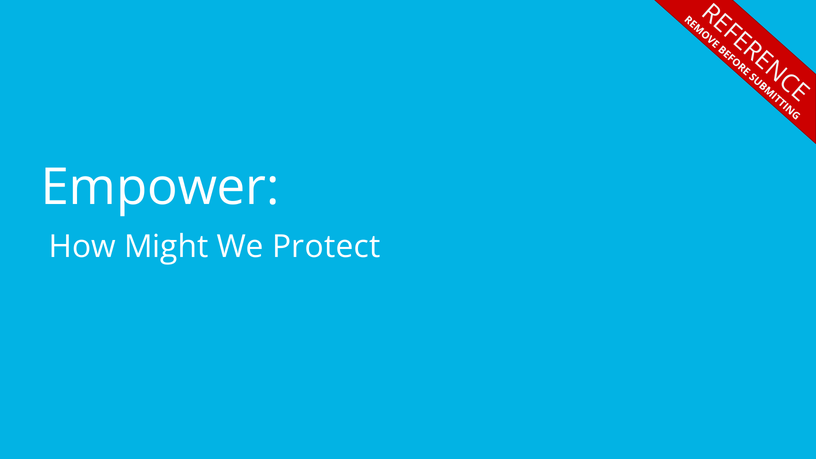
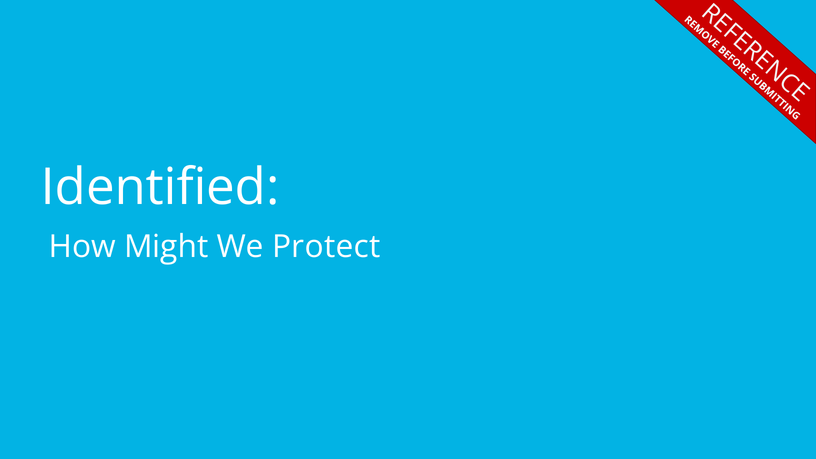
Empower: Empower -> Identified (160, 187)
